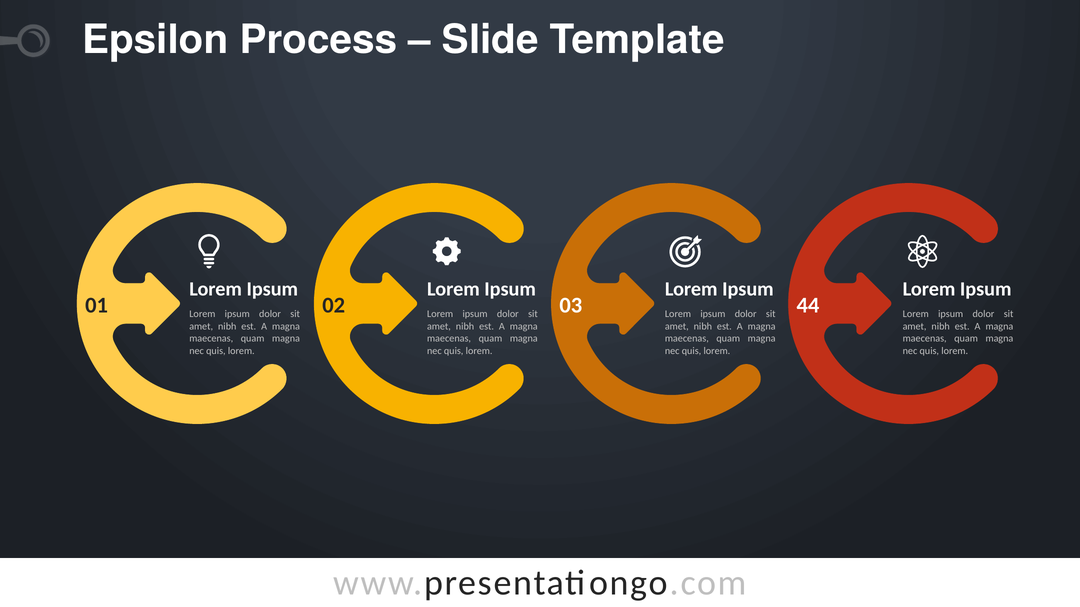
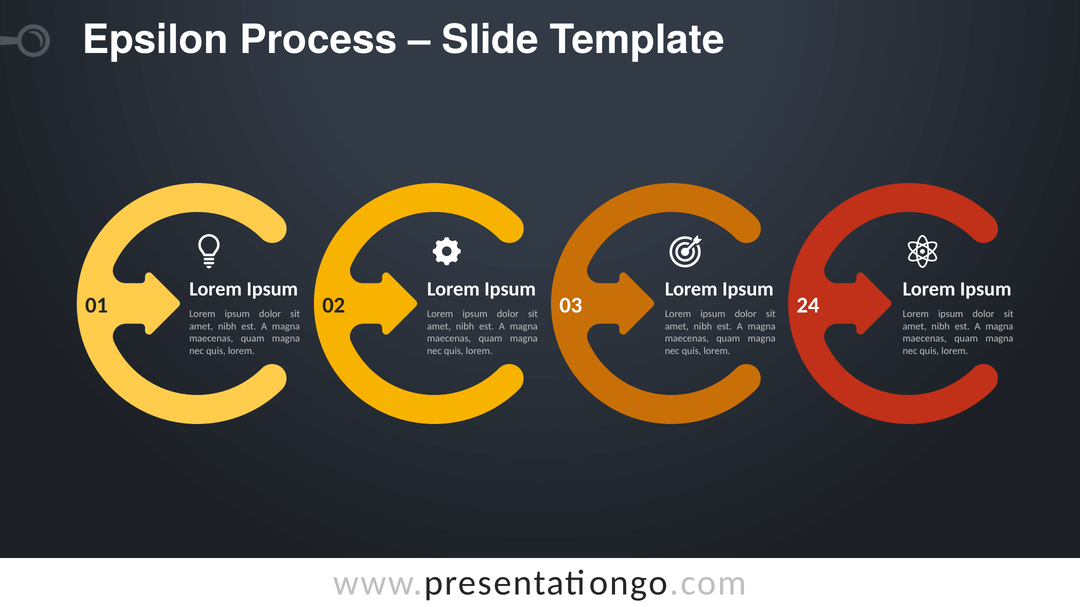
44: 44 -> 24 (808, 305)
